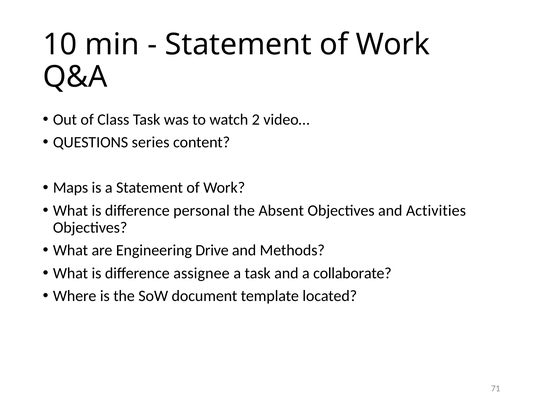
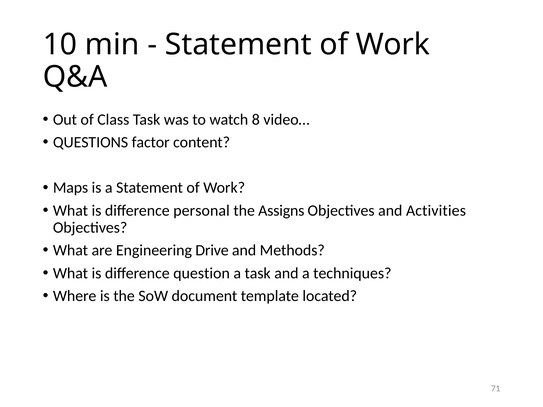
2: 2 -> 8 (256, 120)
series: series -> factor (151, 142)
Absent: Absent -> Assigns (281, 211)
assignee: assignee -> question (202, 273)
collaborate: collaborate -> techniques (352, 273)
